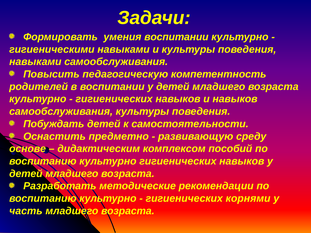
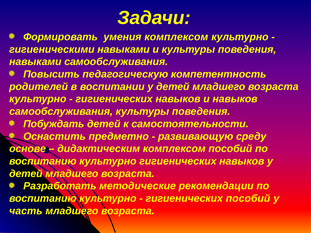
умения воспитании: воспитании -> комплексом (176, 37)
гигиенических корнями: корнями -> пособий (248, 199)
